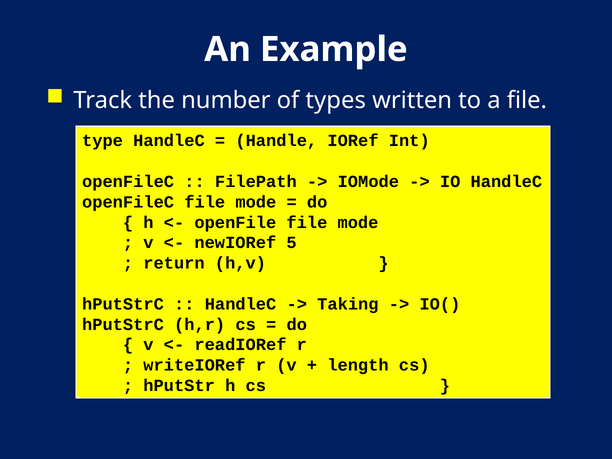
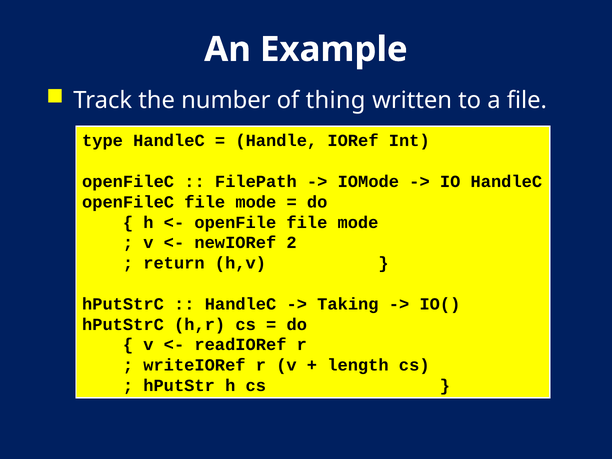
types: types -> thing (336, 101)
5: 5 -> 2 (292, 243)
